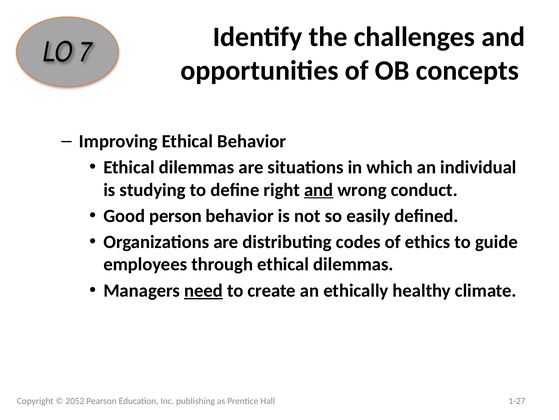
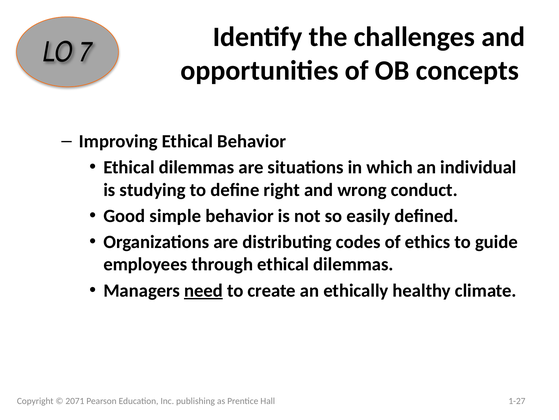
and underline: present -> none (319, 189)
person: person -> simple (175, 216)
2052: 2052 -> 2071 (75, 400)
